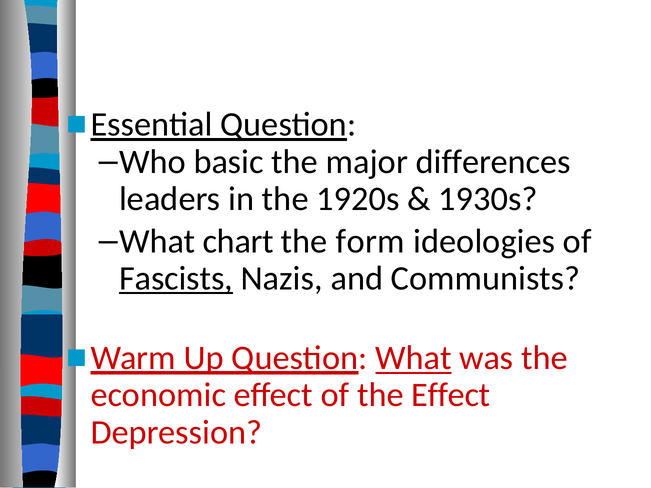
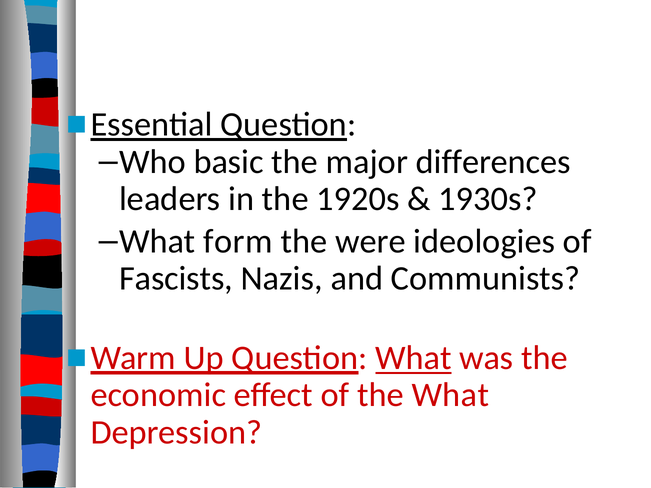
chart: chart -> form (238, 241)
form: form -> were (370, 241)
Fascists underline: present -> none (176, 279)
the Effect: Effect -> What (450, 395)
